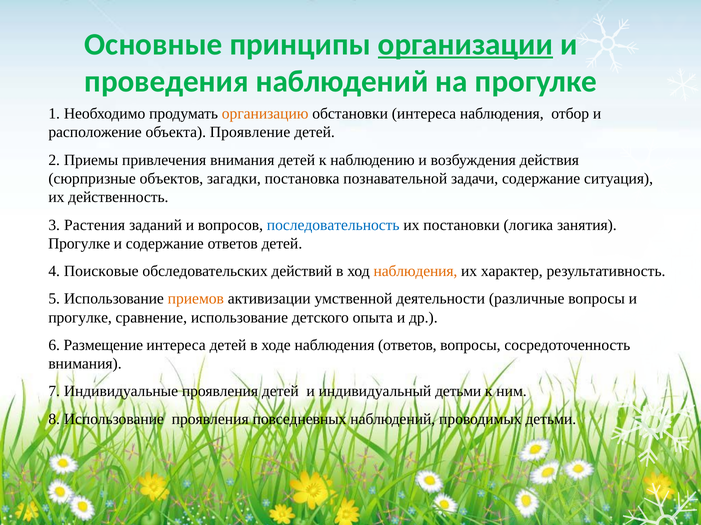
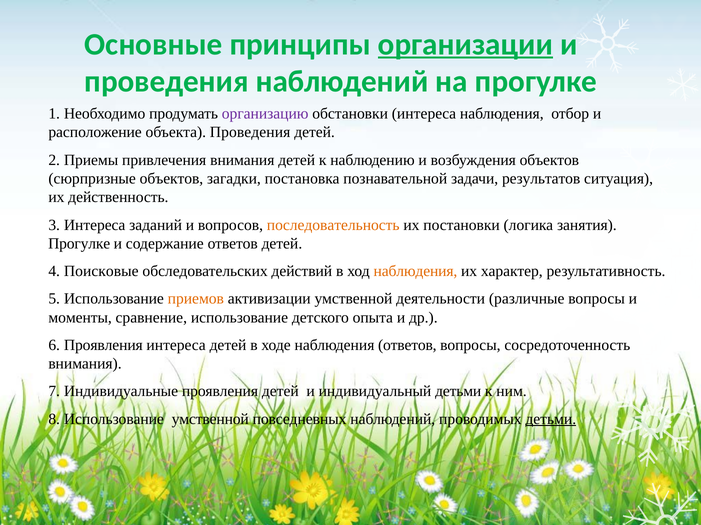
организацию colour: orange -> purple (265, 114)
объекта Проявление: Проявление -> Проведения (250, 133)
возбуждения действия: действия -> объектов (549, 160)
задачи содержание: содержание -> результатов (541, 179)
3 Растения: Растения -> Интереса (95, 225)
последовательность colour: blue -> orange (333, 225)
прогулке: прогулке -> моменты (80, 318)
6 Размещение: Размещение -> Проявления (103, 346)
Использование проявления: проявления -> умственной (210, 420)
детьми underline: none -> present (551, 420)
